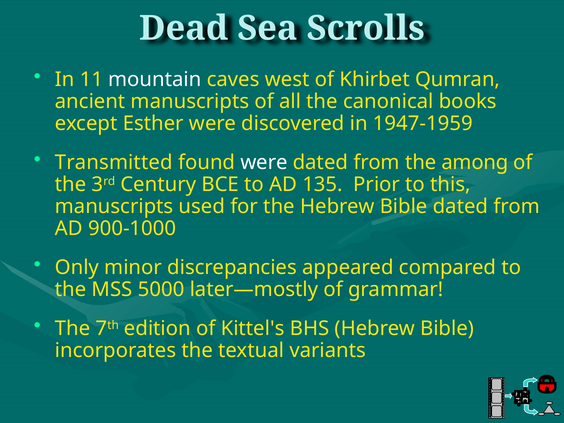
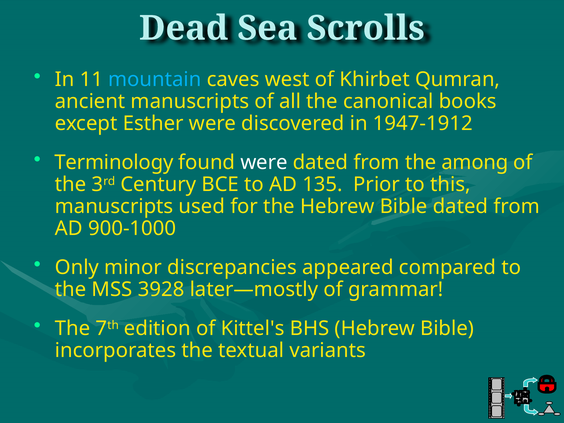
mountain colour: white -> light blue (155, 79)
1947-1959: 1947-1959 -> 1947-1912 (423, 123)
Transmitted: Transmitted -> Terminology (114, 162)
5000: 5000 -> 3928 (161, 289)
